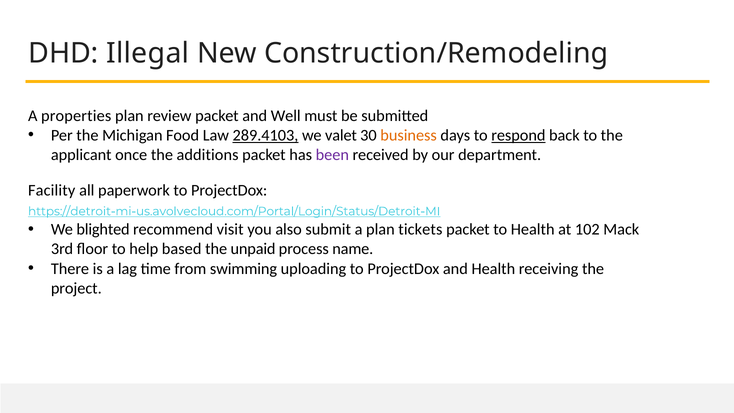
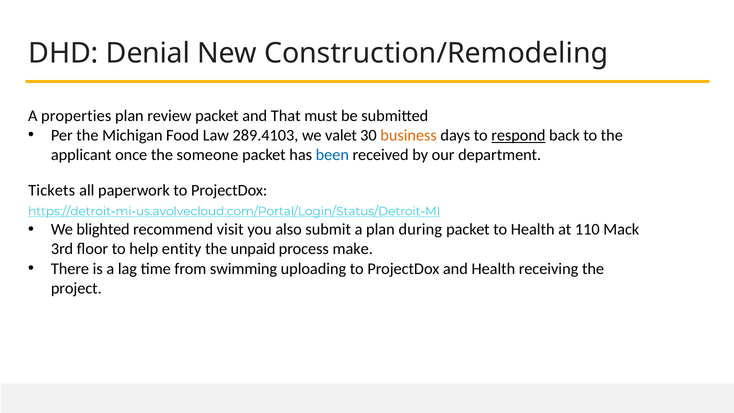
Illegal: Illegal -> Denial (148, 53)
Well: Well -> That (286, 116)
289.4103 underline: present -> none (265, 135)
additions: additions -> someone (208, 155)
been colour: purple -> blue (332, 155)
Facility: Facility -> Tickets (52, 190)
tickets: tickets -> during (420, 229)
102: 102 -> 110 (587, 229)
based: based -> entity (182, 249)
name: name -> make (353, 249)
